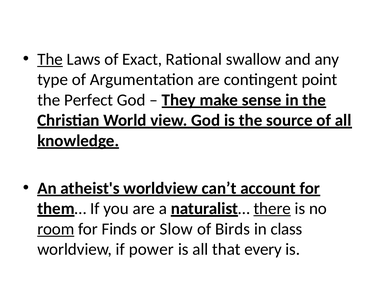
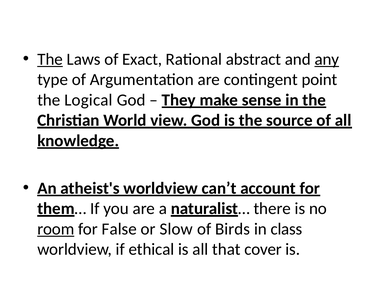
swallow: swallow -> abstract (254, 59)
any underline: none -> present (327, 59)
Perfect: Perfect -> Logical (88, 100)
there underline: present -> none (272, 209)
Finds: Finds -> False (119, 229)
power: power -> ethical (151, 250)
every: every -> cover (263, 250)
